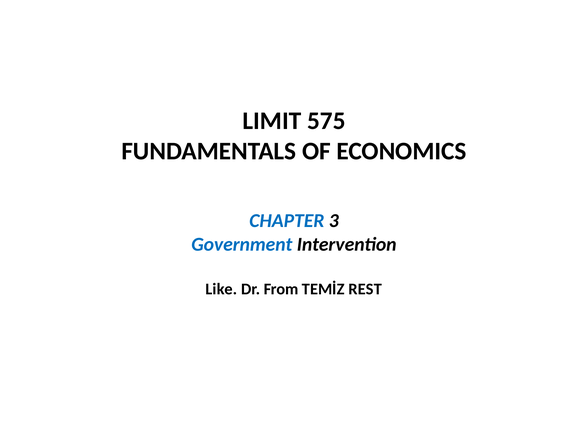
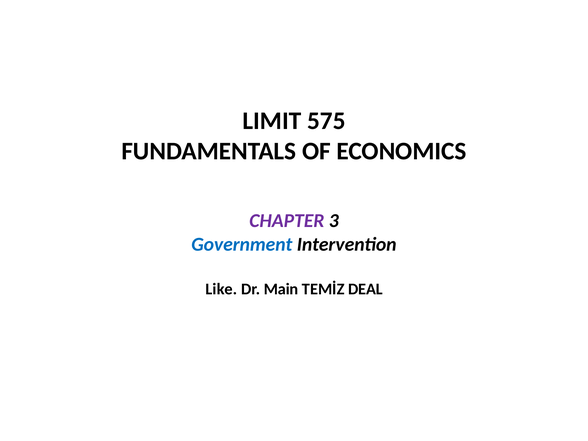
CHAPTER colour: blue -> purple (287, 221)
From: From -> Main (281, 289)
REST: REST -> DEAL (365, 289)
